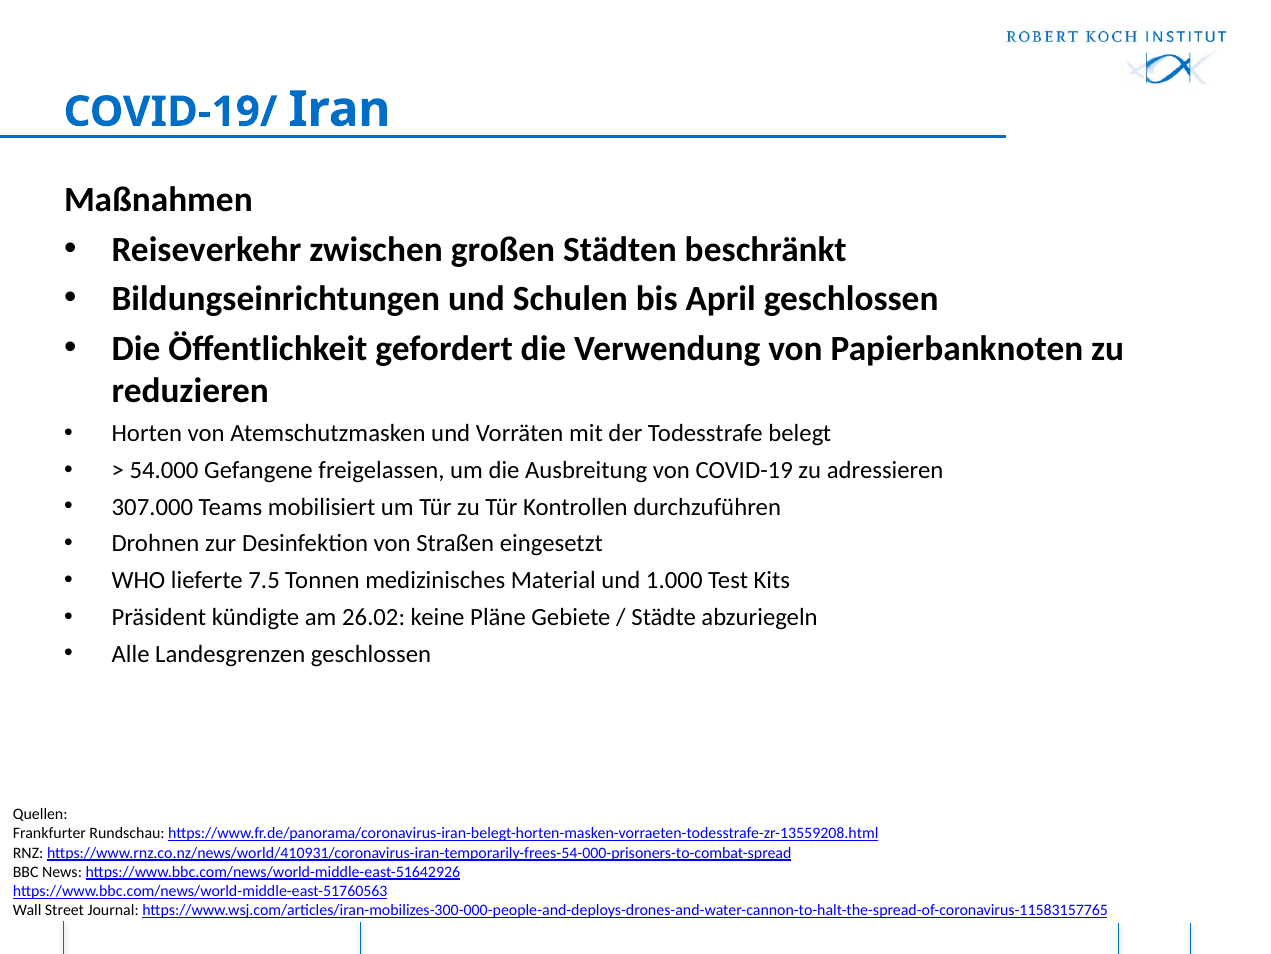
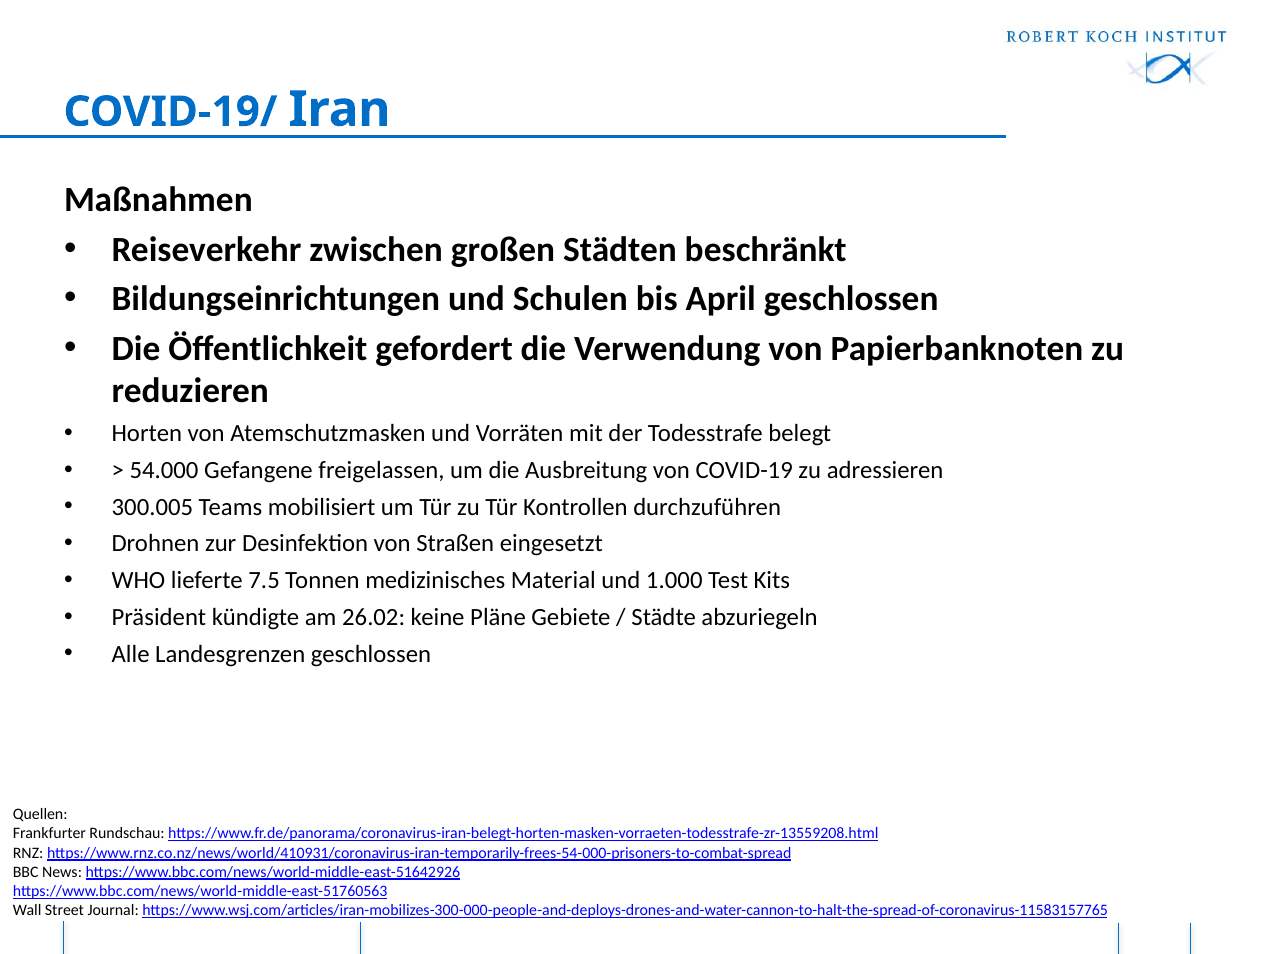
307.000: 307.000 -> 300.005 (152, 506)
